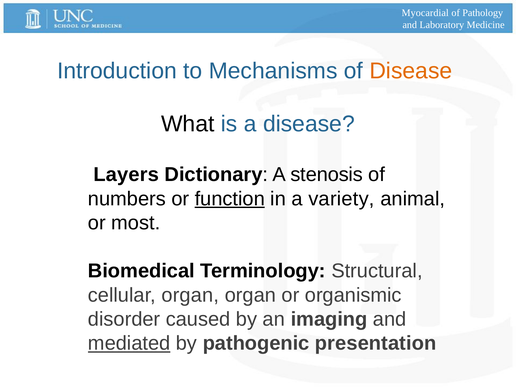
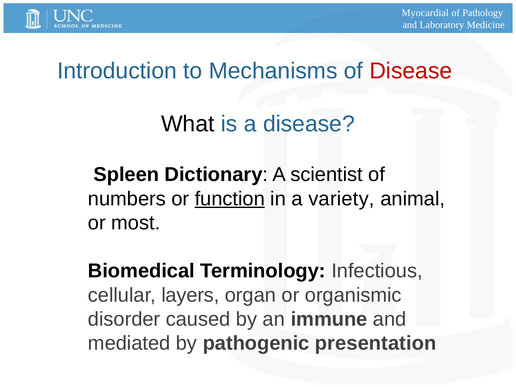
Disease colour: orange -> red (411, 71)
Layers: Layers -> Spleen (126, 175)
stenosis: stenosis -> scientist (327, 175)
Structural: Structural -> Infectious (377, 271)
cellular organ: organ -> layers (190, 295)
imaging: imaging -> immune (329, 319)
mediated underline: present -> none (129, 343)
